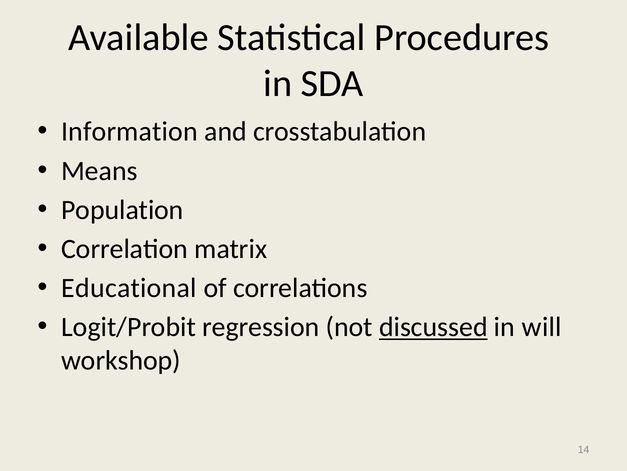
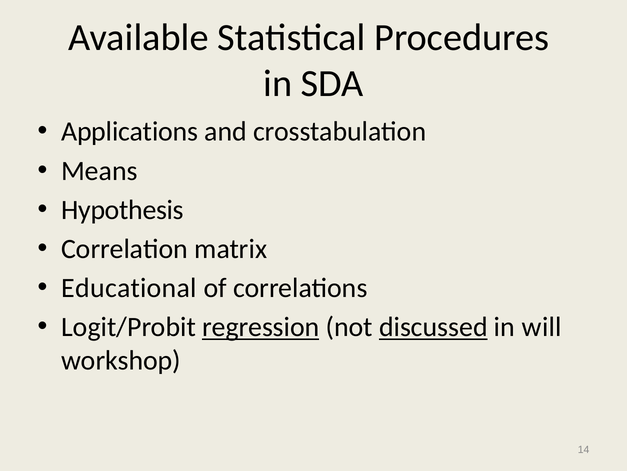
Information: Information -> Applications (130, 132)
Population: Population -> Hypothesis (122, 210)
regression underline: none -> present (261, 327)
